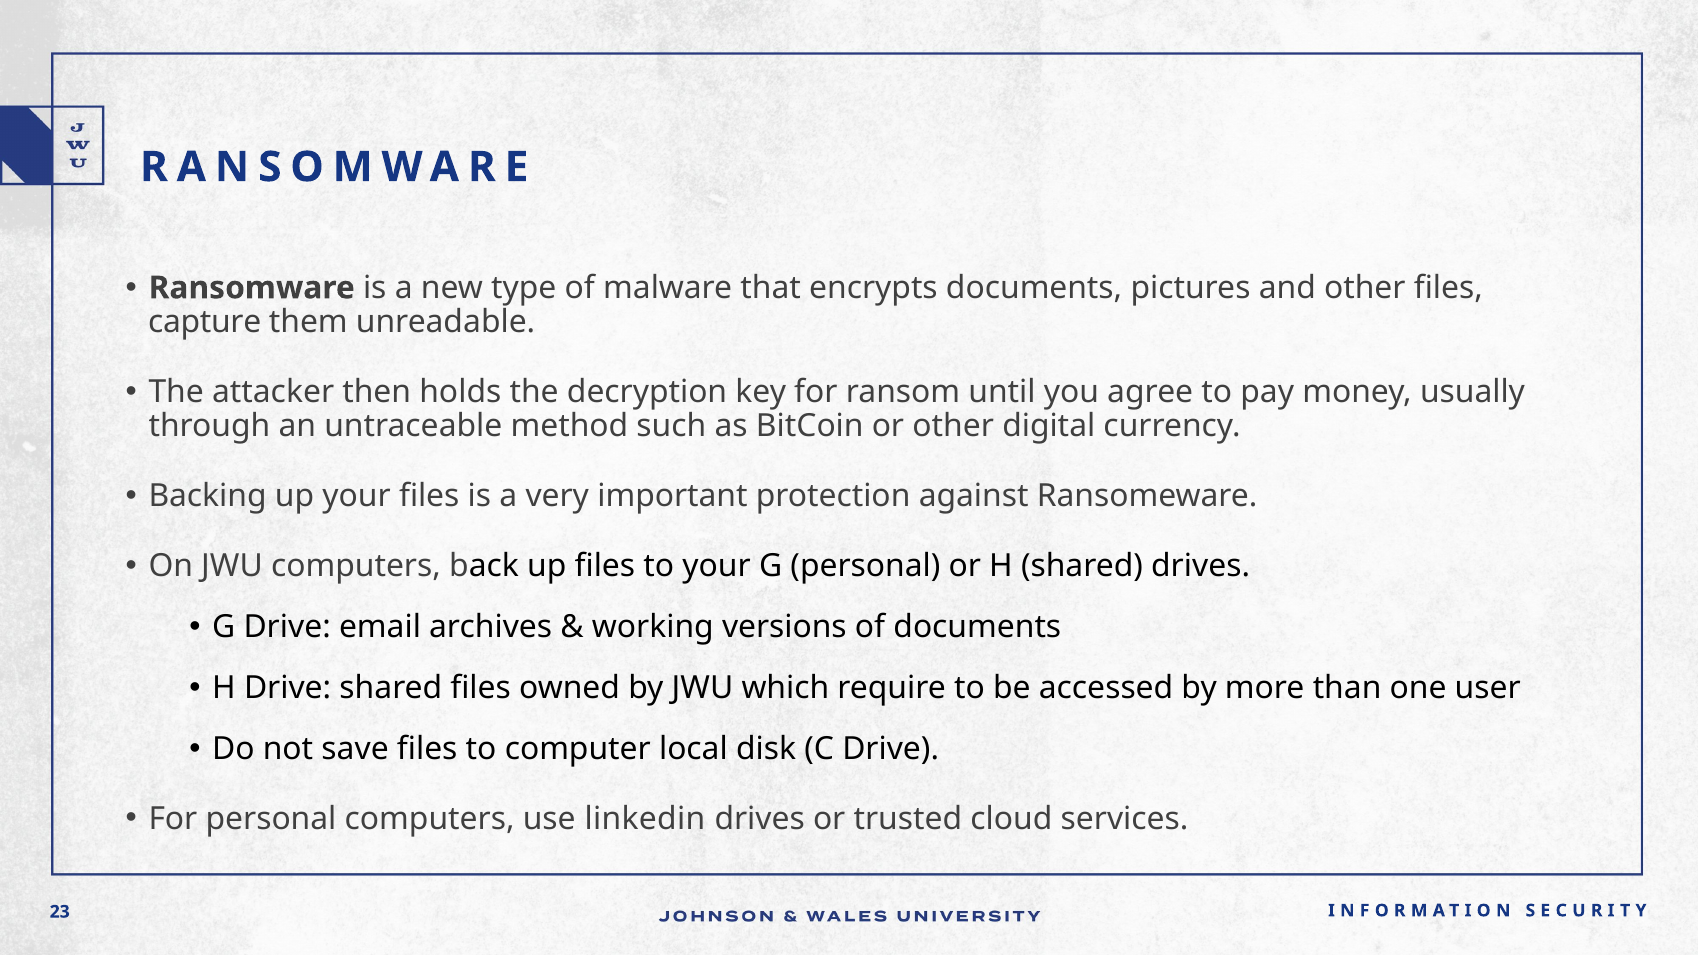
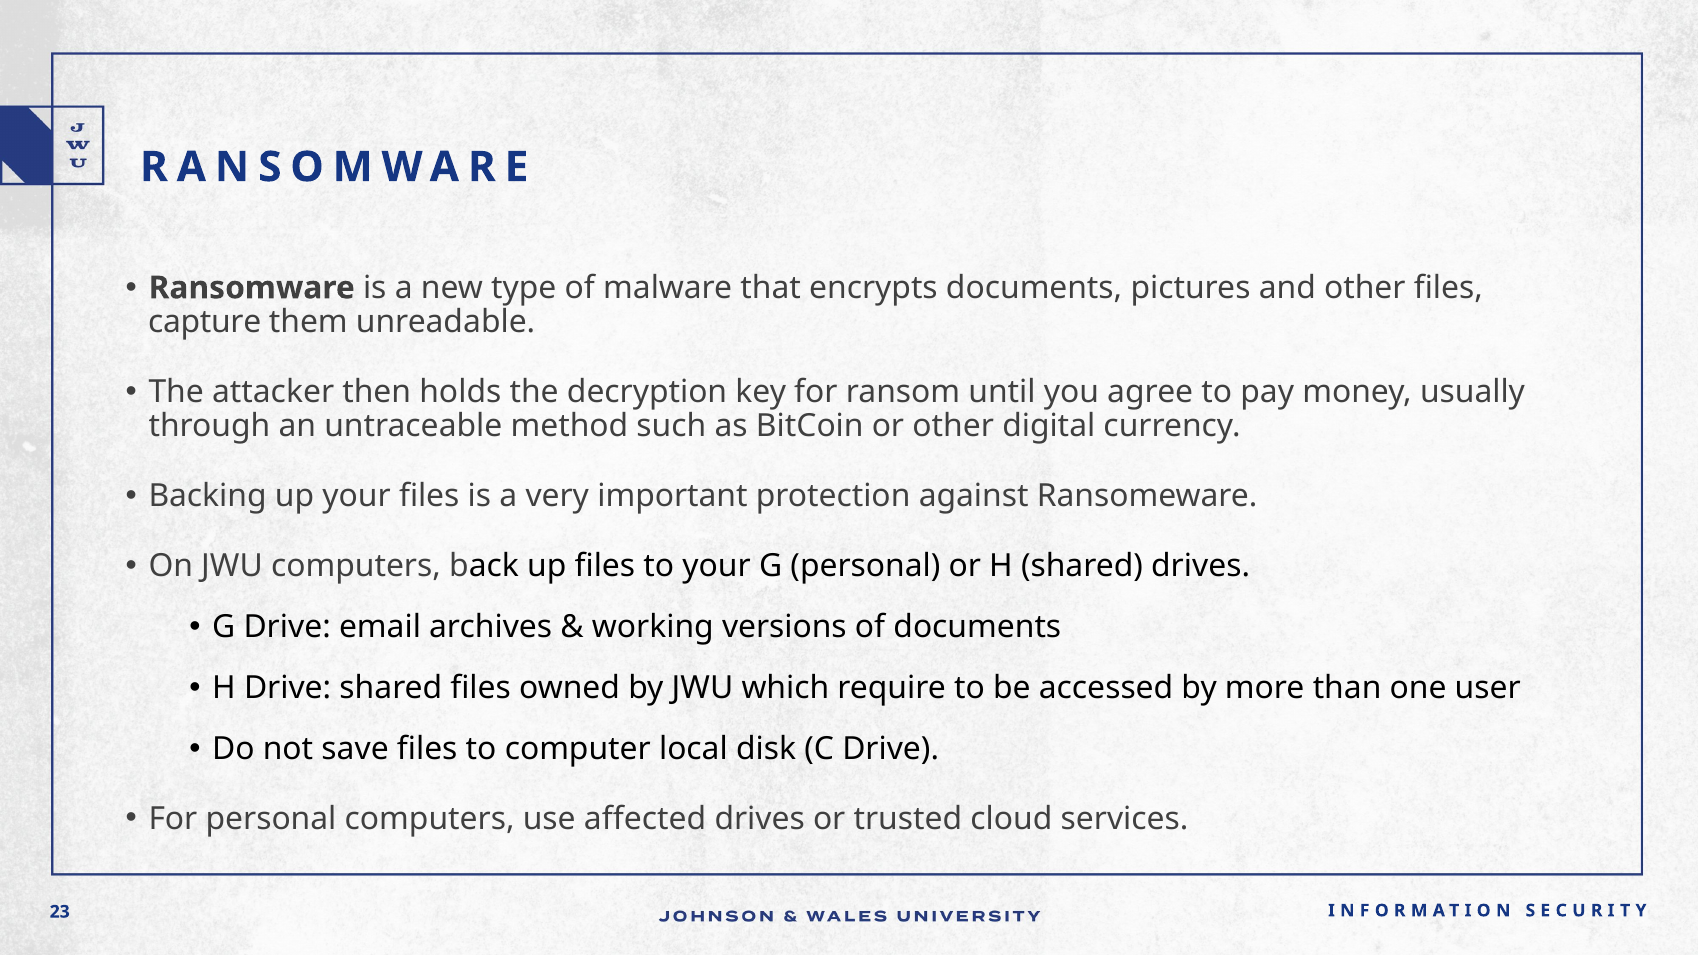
linkedin: linkedin -> affected (645, 819)
